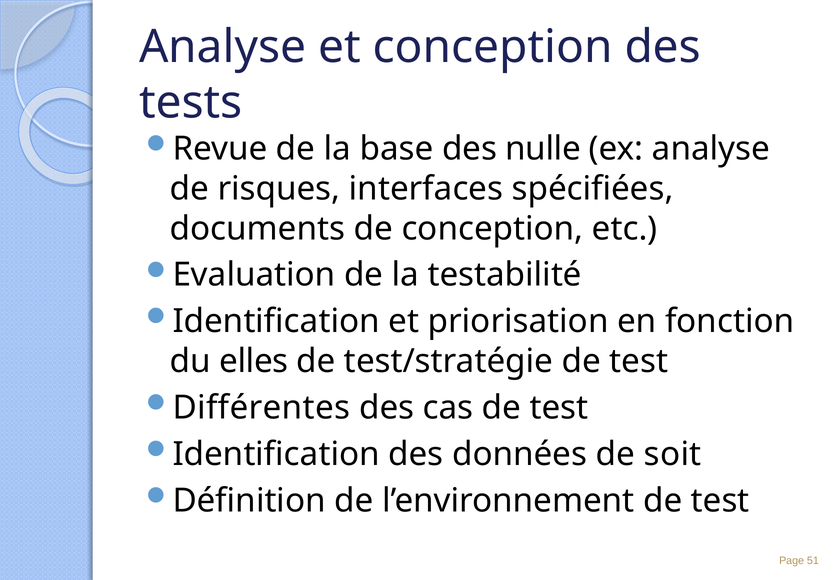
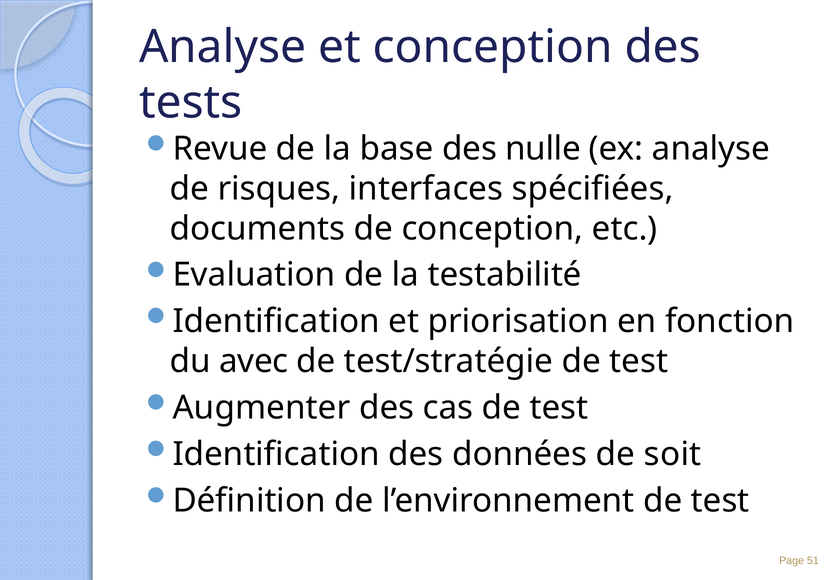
elles: elles -> avec (254, 361)
Différentes: Différentes -> Augmenter (262, 407)
